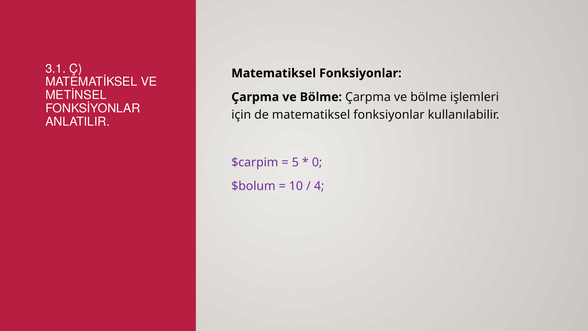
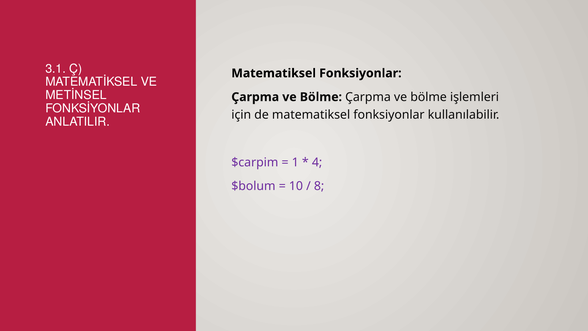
5: 5 -> 1 (295, 162)
0: 0 -> 4 (317, 162)
4: 4 -> 8 (319, 186)
